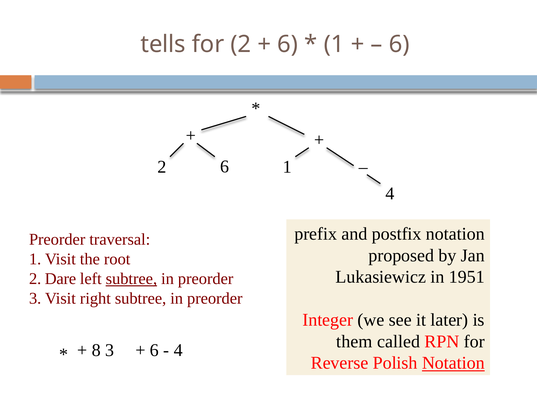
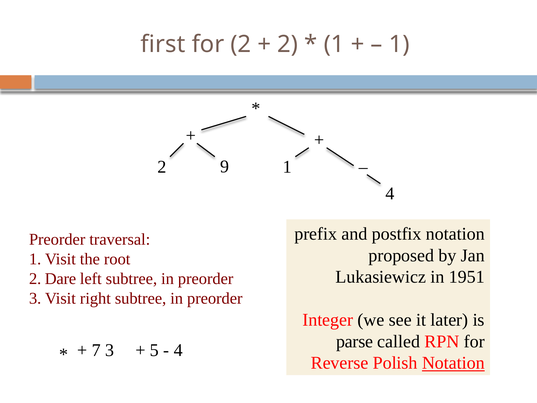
tells: tells -> first (163, 44)
6: 6 -> 2 (288, 44)
6: 6 -> 1 (399, 44)
2 6: 6 -> 9 (225, 167)
subtree underline: present -> none (131, 279)
them: them -> parse (355, 341)
8: 8 -> 7 (96, 350)
6: 6 -> 5 (154, 350)
